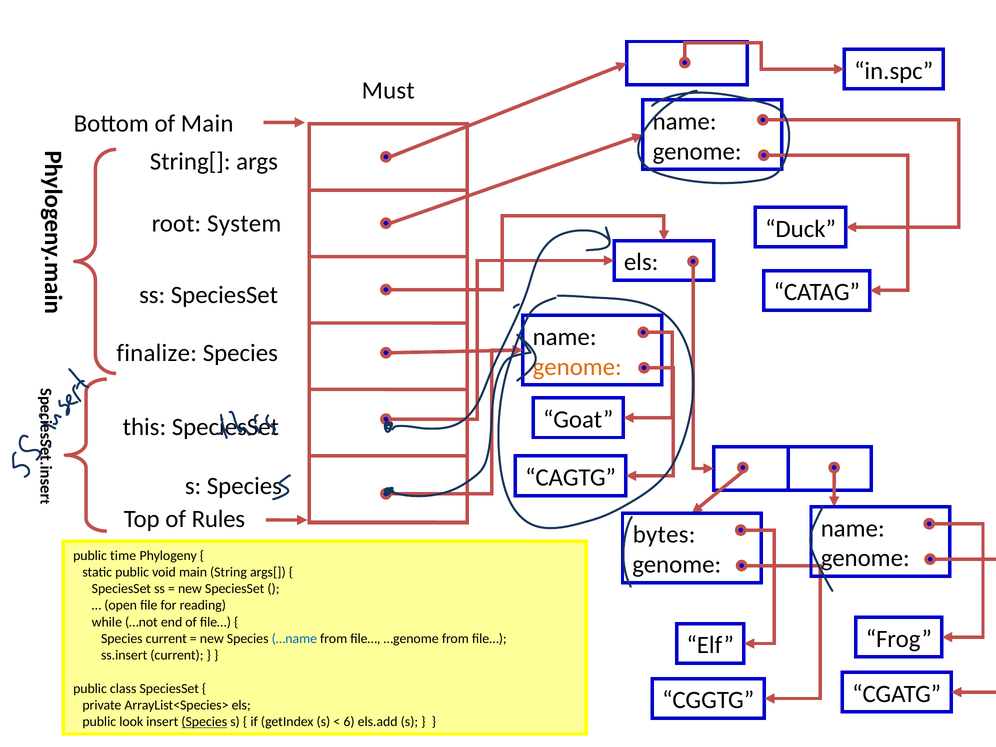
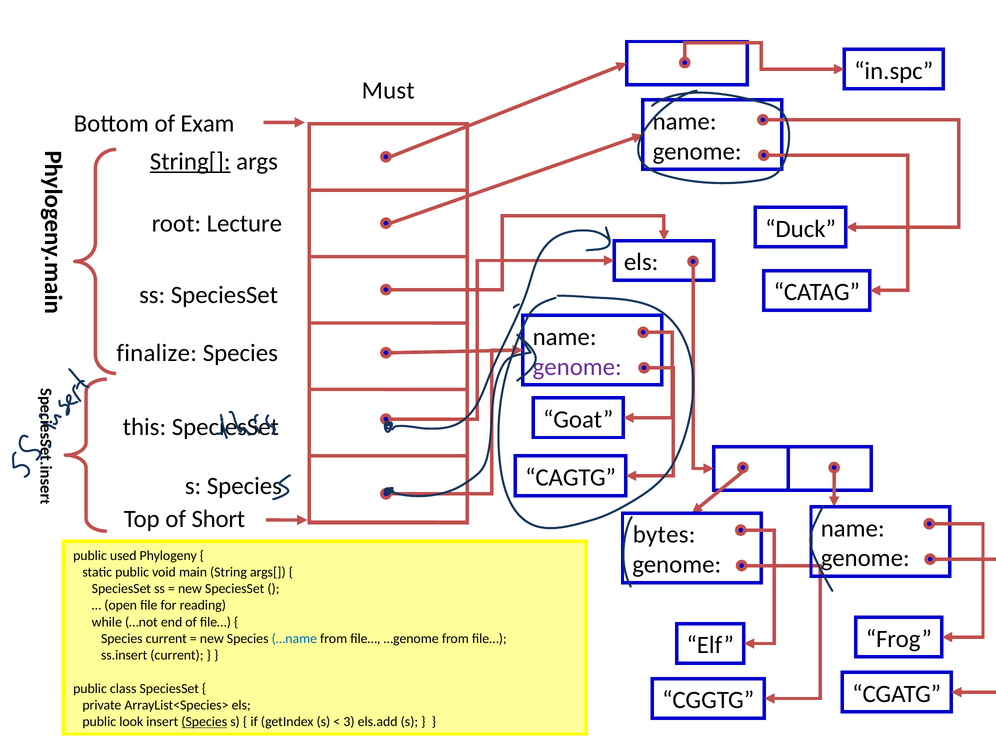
of Main: Main -> Exam (207, 124)
String[ underline: none -> present (190, 162)
System: System -> Lecture (244, 224)
genome colour: orange -> purple (577, 367)
Rules: Rules -> Short (218, 519)
time: time -> used (123, 556)
6: 6 -> 3 (349, 722)
